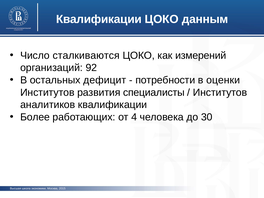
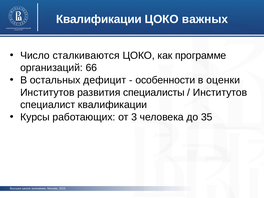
данным: данным -> важных (205, 19)
измерений: измерений -> программе (201, 55)
92: 92 -> 66 (91, 68)
потребности: потребности -> особенности (165, 80)
аналитиков: аналитиков -> специалист (48, 105)
Более: Более -> Курсы (35, 117)
4: 4 -> 3 (134, 117)
30: 30 -> 35 (207, 117)
